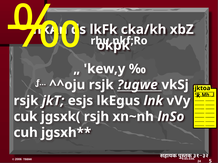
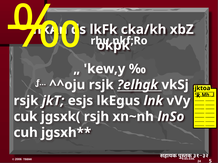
?ugwe: ?ugwe -> ?elhgk (138, 85)
